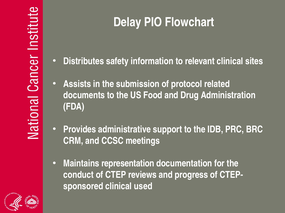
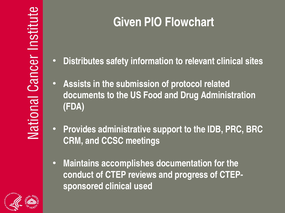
Delay: Delay -> Given (127, 22)
representation: representation -> accomplishes (128, 164)
